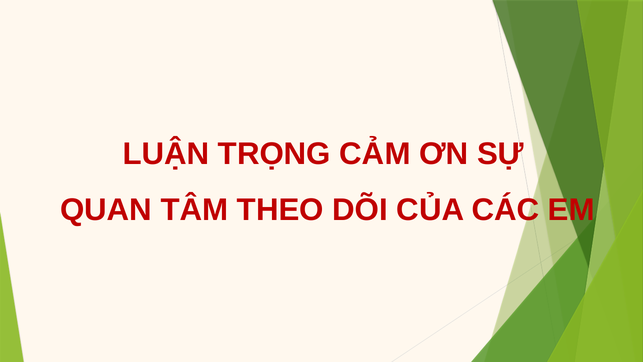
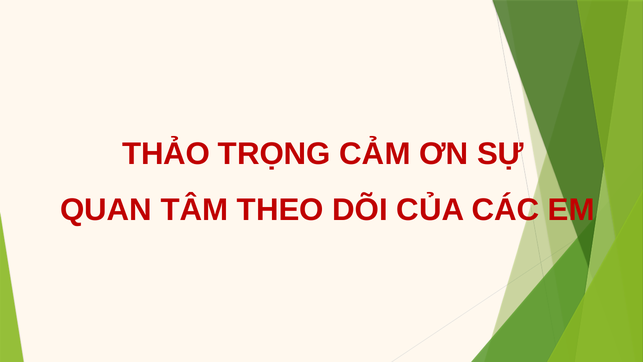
LUẬN: LUẬN -> THẢO (166, 154)
